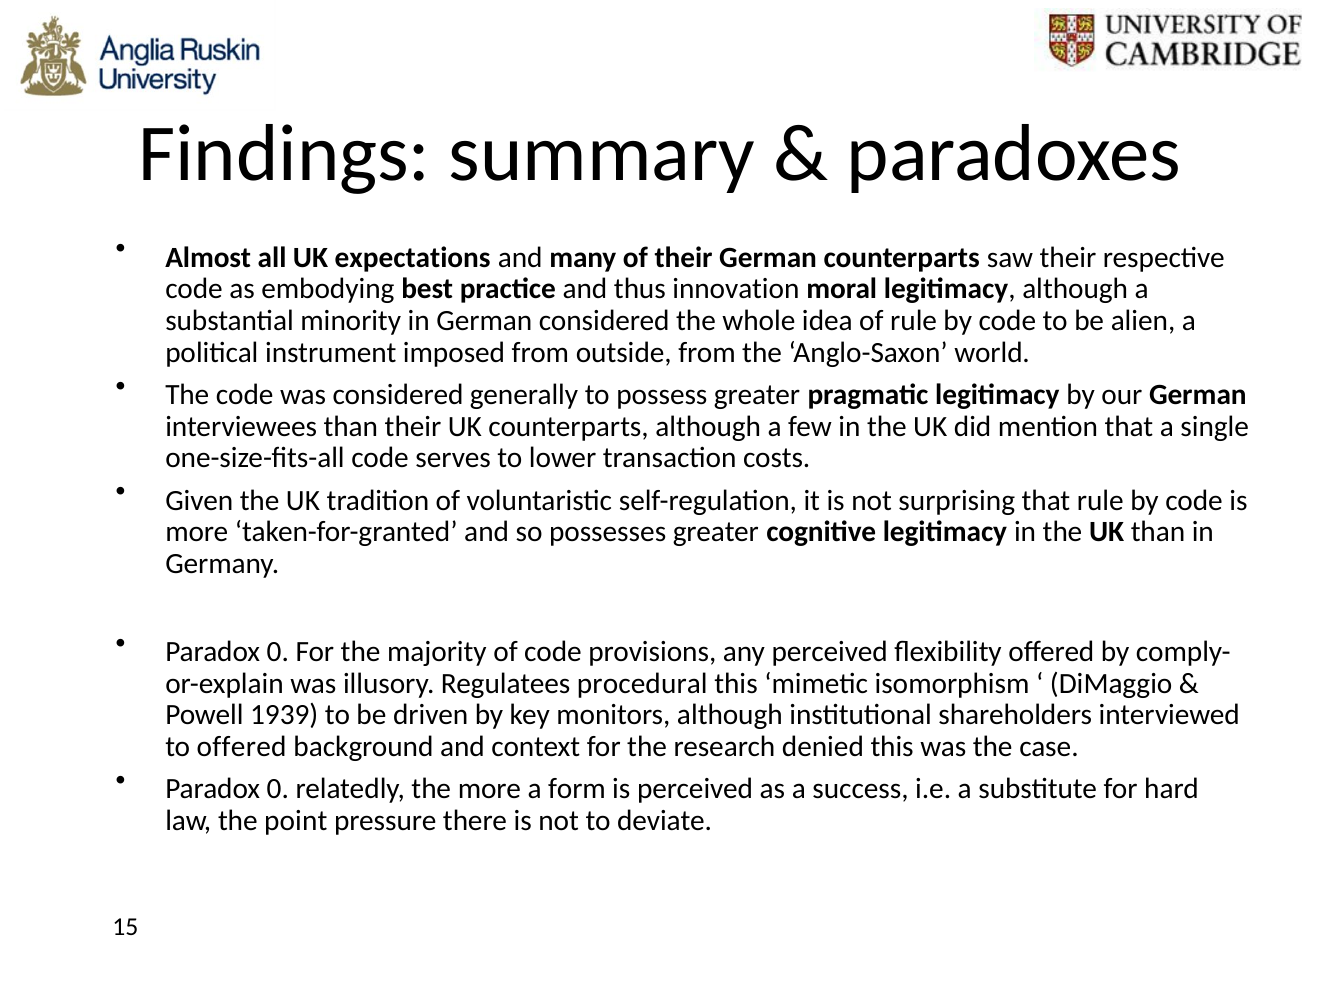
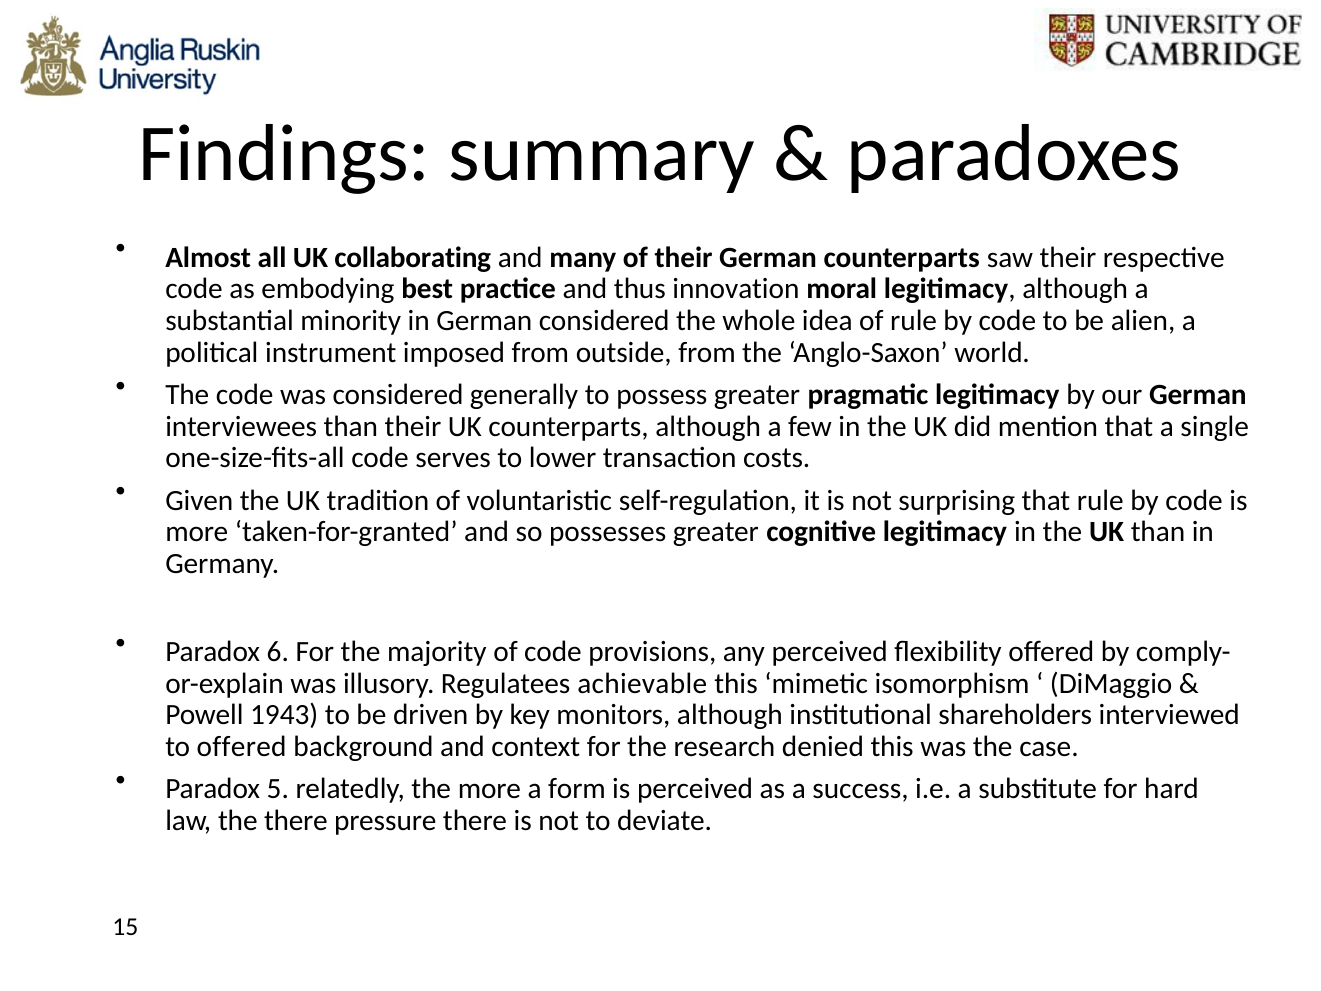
expectations: expectations -> collaborating (413, 257)
0: 0 -> 6 (278, 652)
procedural: procedural -> achievable (642, 683)
1939: 1939 -> 1943 (284, 715)
0: 0 -> 5 (278, 789)
the point: point -> there (296, 821)
